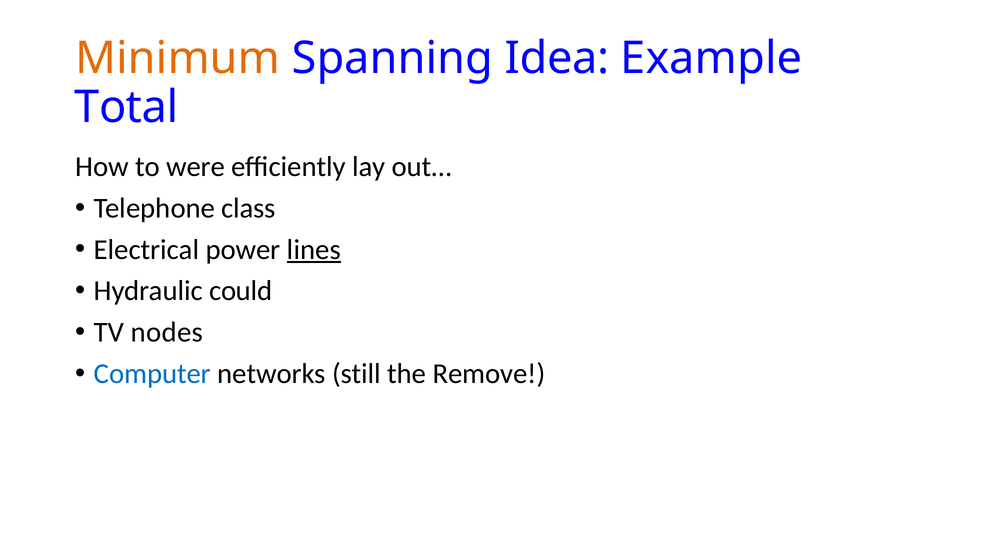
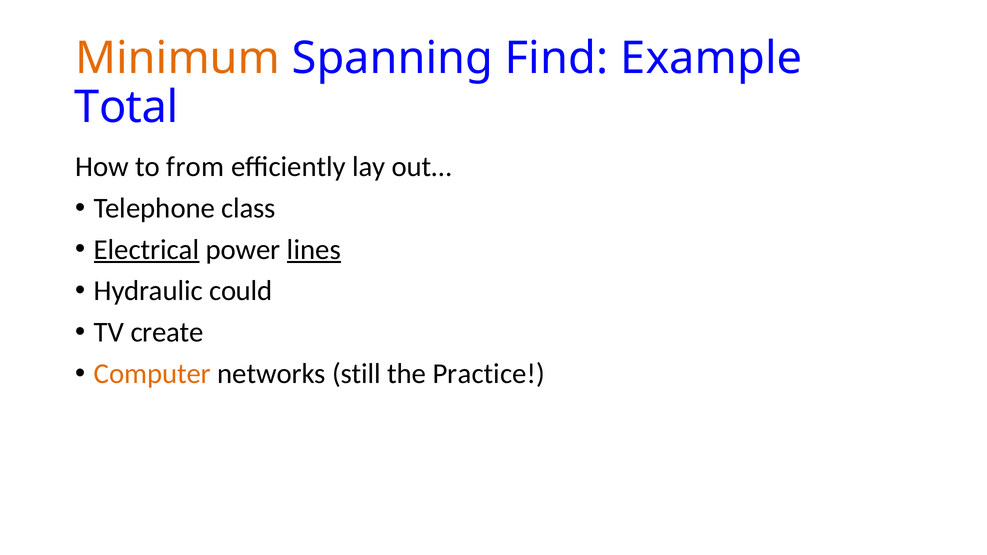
Idea: Idea -> Find (557, 58)
were: were -> from (195, 167)
Electrical underline: none -> present (147, 250)
nodes: nodes -> create (167, 332)
Computer colour: blue -> orange (152, 374)
Remove: Remove -> Practice (489, 374)
